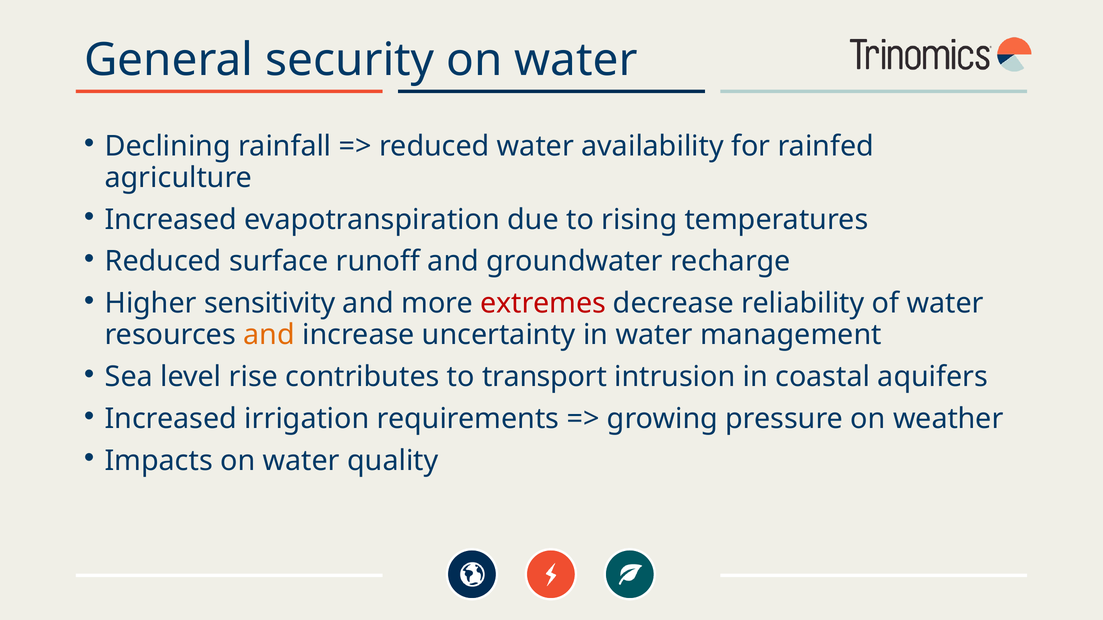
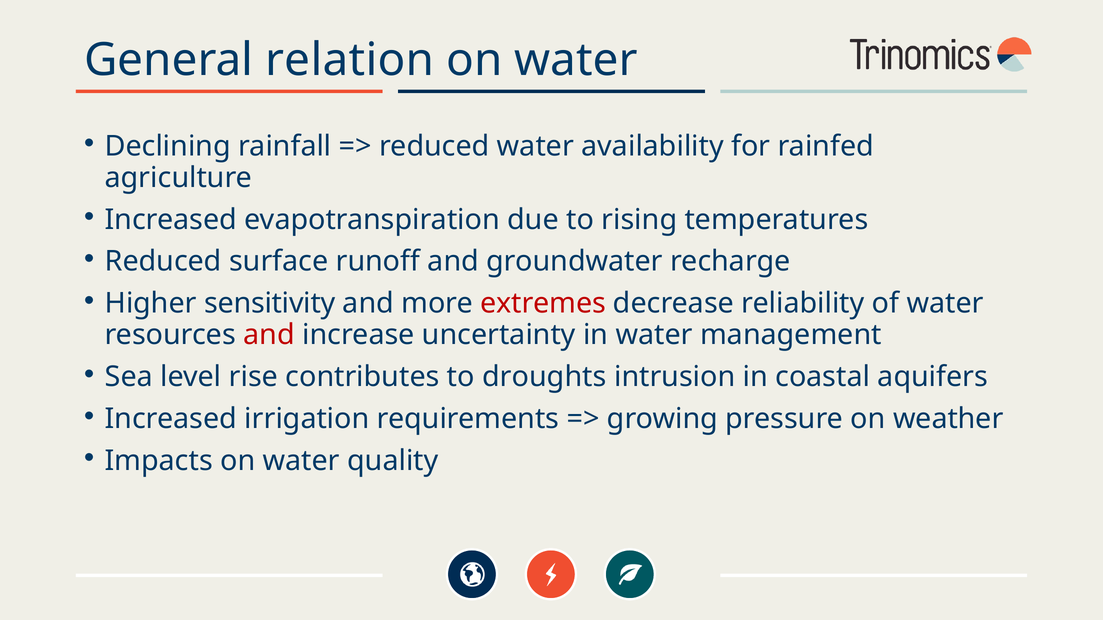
security: security -> relation (350, 60)
and colour: orange -> red (269, 335)
transport: transport -> droughts (544, 377)
